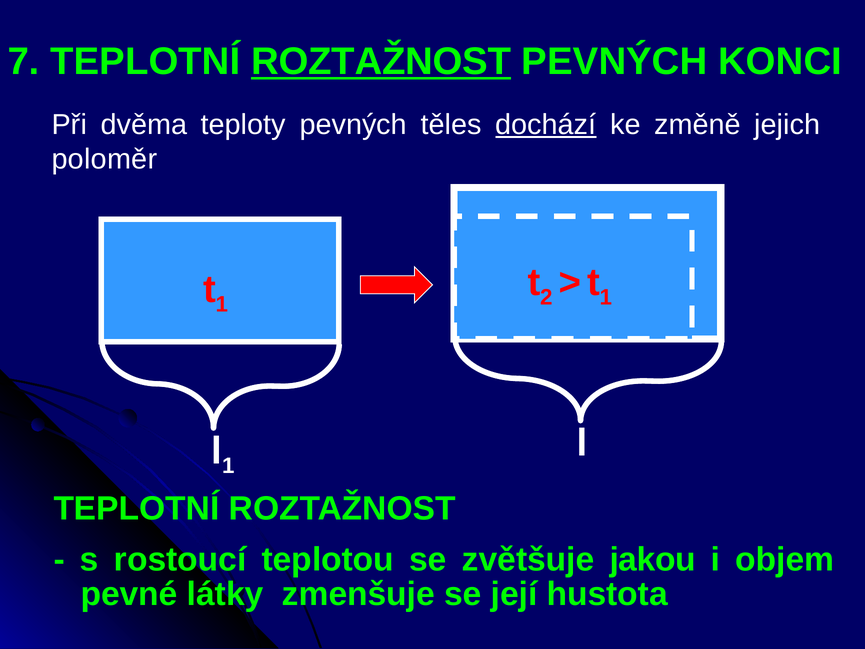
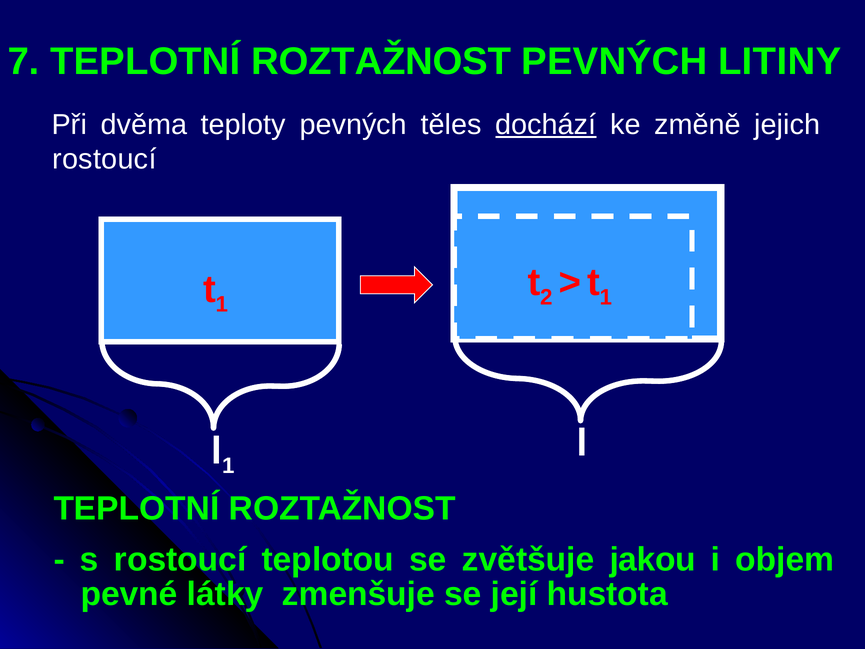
ROZTAŽNOST underline: present -> none (381, 62)
KONCI: KONCI -> LITINY (780, 62)
poloměr: poloměr -> rostoucí (104, 159)
